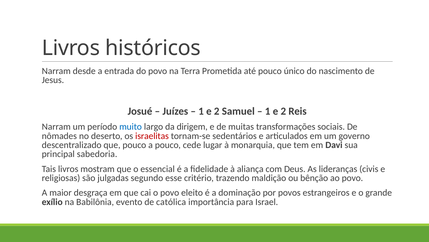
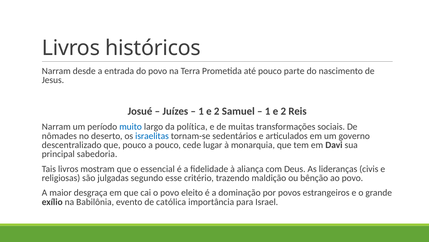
único: único -> parte (294, 71)
dirigem: dirigem -> política (192, 126)
israelitas colour: red -> blue (152, 136)
